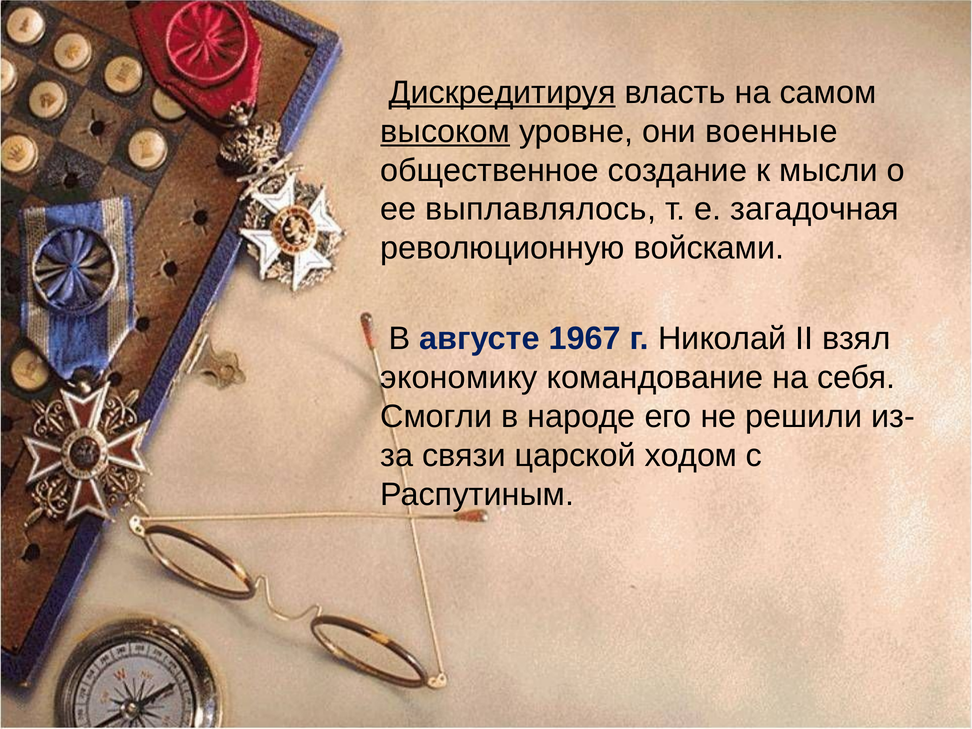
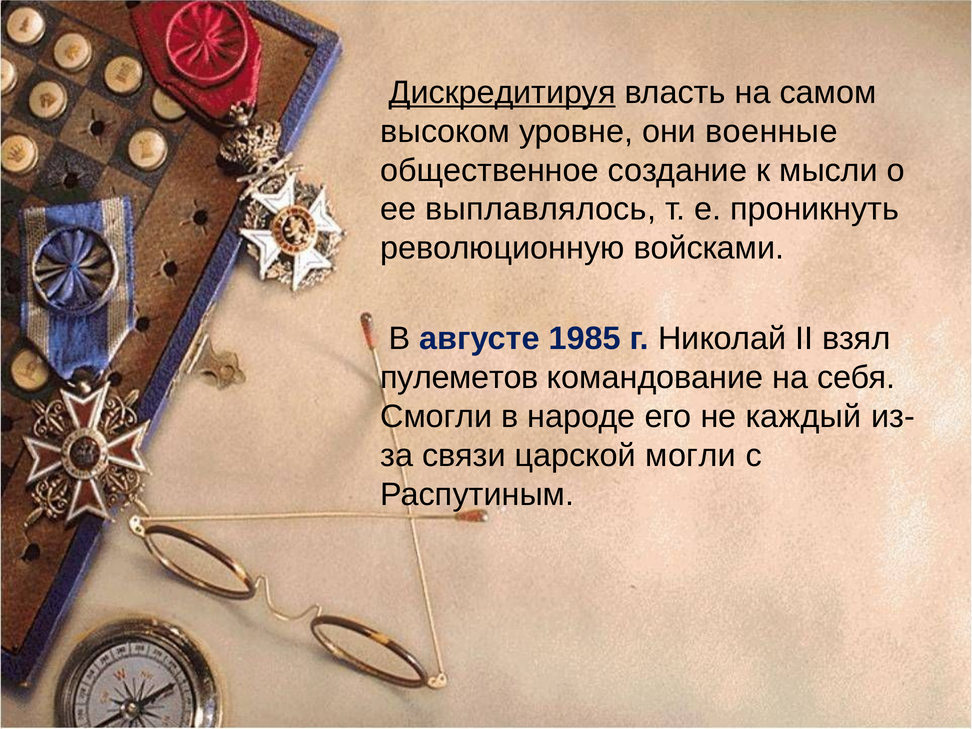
высоком underline: present -> none (445, 131)
загадочная: загадочная -> проникнуть (815, 209)
1967: 1967 -> 1985 (585, 339)
экономику: экономику -> пулеметов (459, 378)
решили: решили -> каждый (804, 417)
ходом: ходом -> могли (691, 455)
